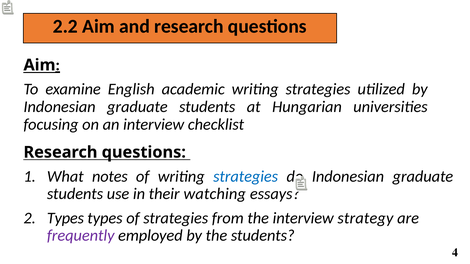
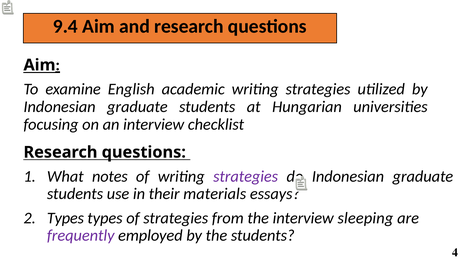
2.2: 2.2 -> 9.4 (65, 26)
strategies colour: blue -> purple (246, 177)
watching: watching -> materials (215, 194)
strategy: strategy -> sleeping (365, 218)
